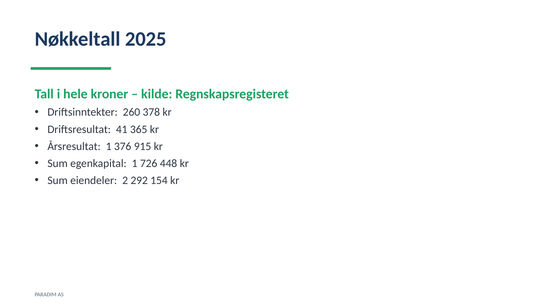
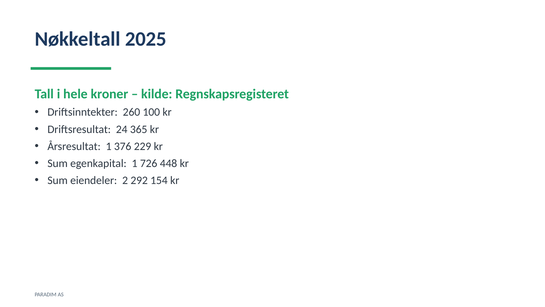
378: 378 -> 100 (151, 112)
41: 41 -> 24 (122, 129)
915: 915 -> 229 (143, 146)
